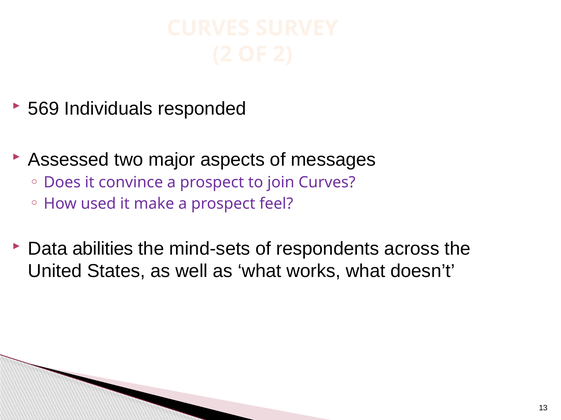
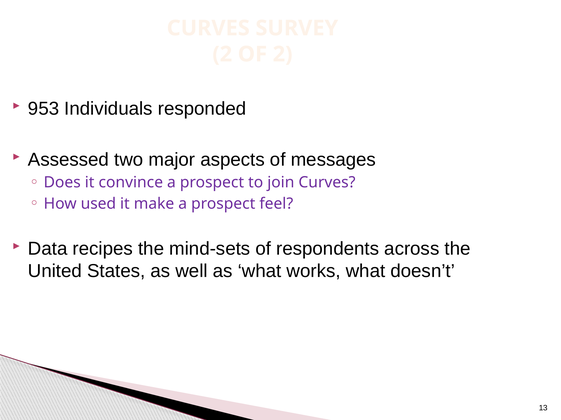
569: 569 -> 953 (44, 109)
abilities: abilities -> recipes (103, 249)
